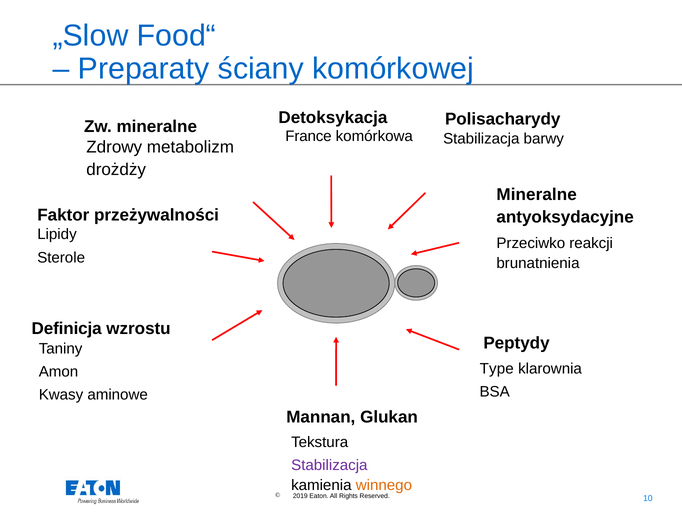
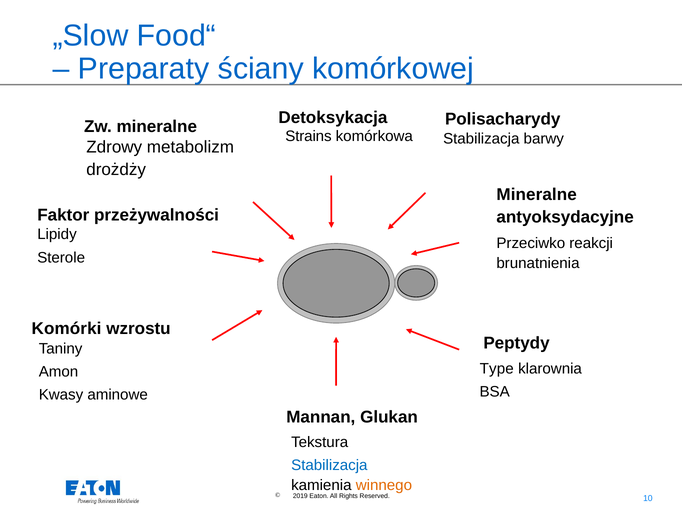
France: France -> Strains (308, 136)
Definicja: Definicja -> Komórki (67, 328)
Stabilizacja colour: purple -> blue (329, 465)
